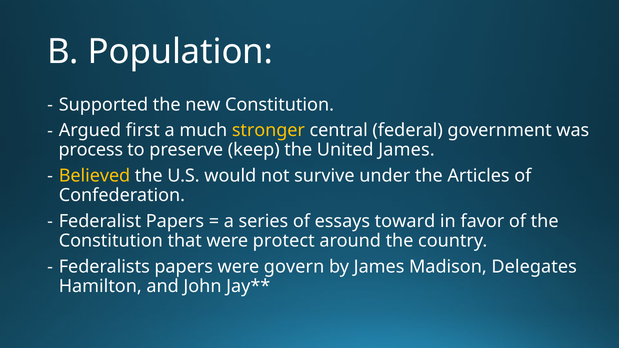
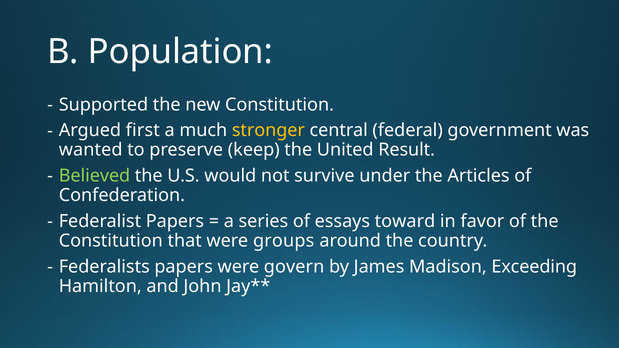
process: process -> wanted (91, 150)
United James: James -> Result (407, 150)
Believed colour: yellow -> light green (95, 176)
protect: protect -> groups (284, 241)
Delegates: Delegates -> Exceeding (534, 267)
